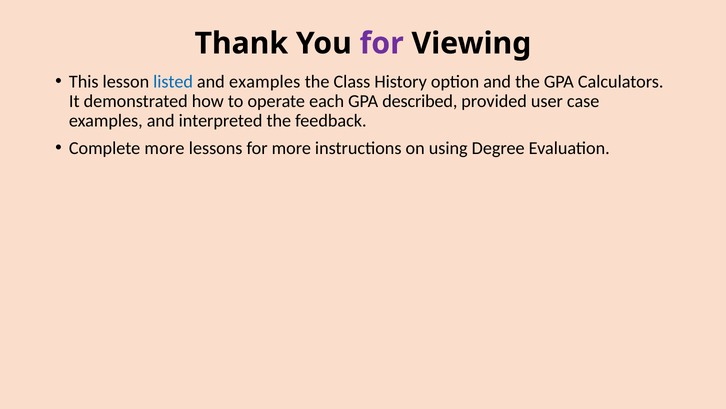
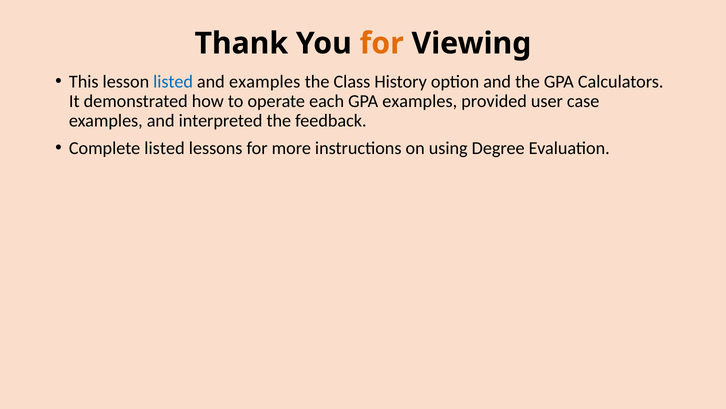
for colour: purple -> orange (382, 43)
GPA described: described -> examples (420, 101)
Complete more: more -> listed (164, 148)
